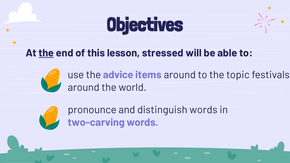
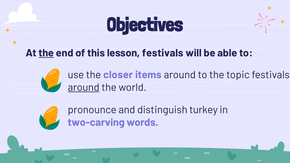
lesson stressed: stressed -> festivals (163, 53)
advice: advice -> closer (118, 75)
around underline: none -> present (84, 87)
distinguish words: words -> turkey (204, 110)
